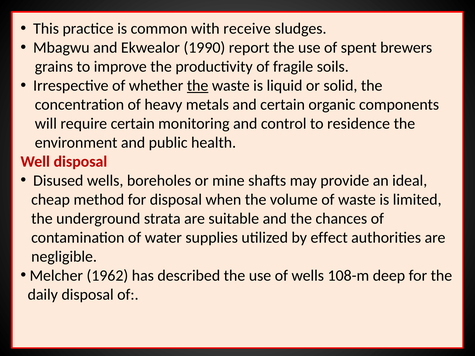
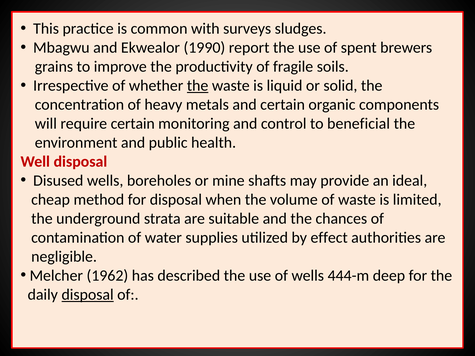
receive: receive -> surveys (247, 29)
residence: residence -> beneficial (359, 124)
108-m: 108-m -> 444-m (348, 276)
disposal underline: none -> present (88, 295)
